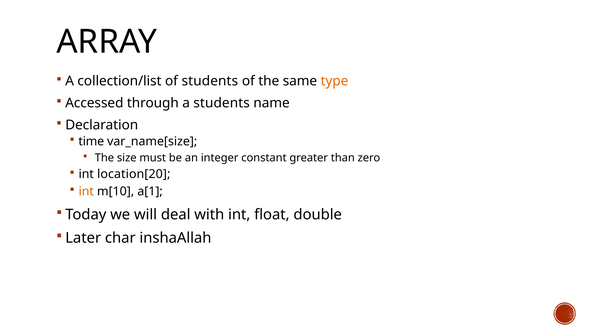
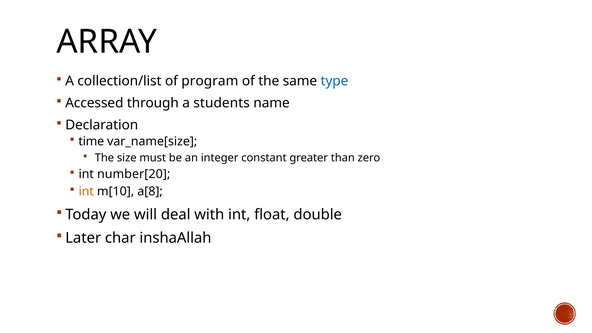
of students: students -> program (210, 81)
type colour: orange -> blue (335, 81)
location[20: location[20 -> number[20 (134, 174)
a[1: a[1 -> a[8 (150, 191)
